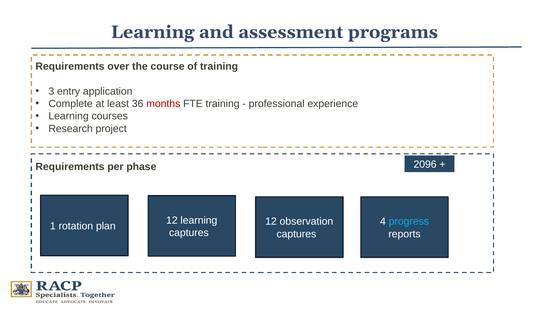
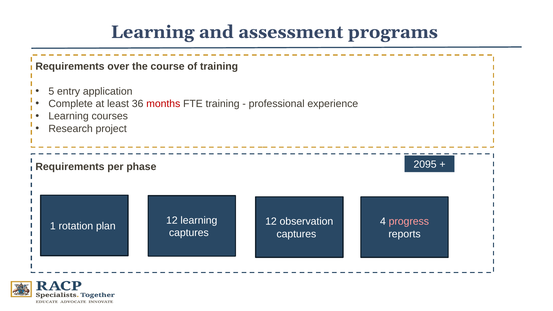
3: 3 -> 5 (51, 91)
2096: 2096 -> 2095 (425, 165)
progress colour: light blue -> pink (409, 222)
